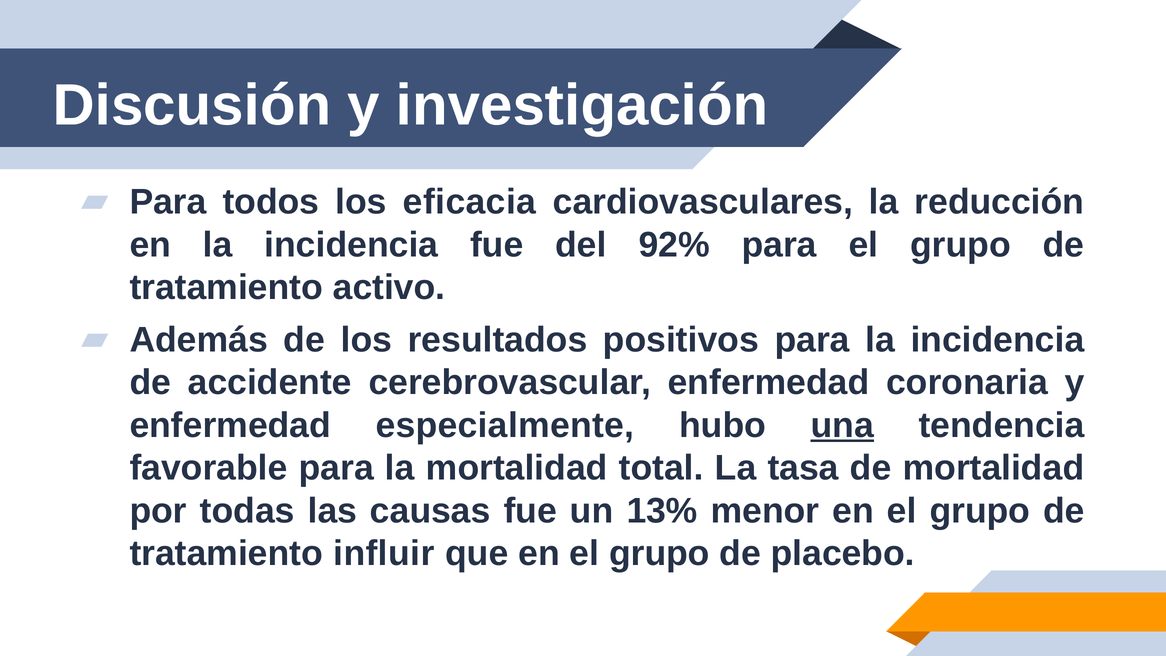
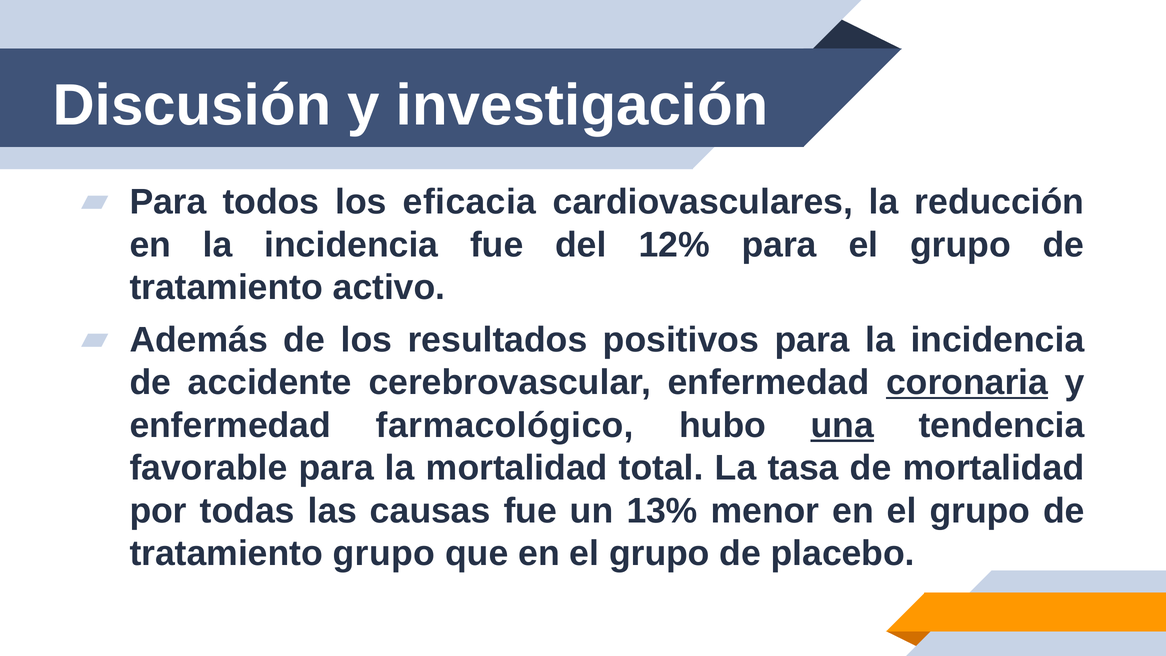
92%: 92% -> 12% (674, 245)
coronaria underline: none -> present (967, 383)
especialmente: especialmente -> farmacológico (505, 425)
tratamiento influir: influir -> grupo (384, 554)
